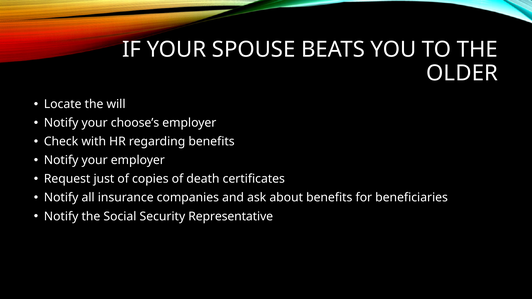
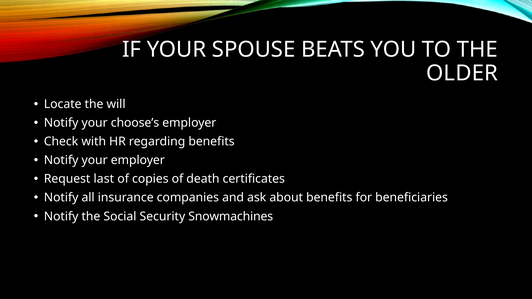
just: just -> last (104, 179)
Representative: Representative -> Snowmachines (231, 217)
